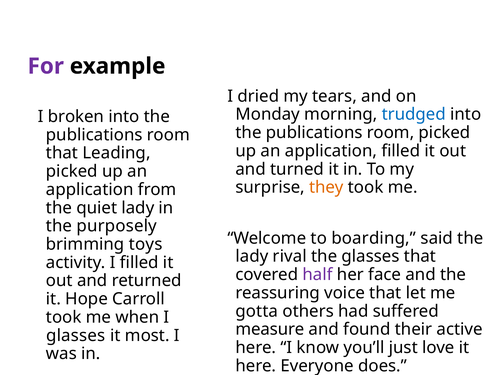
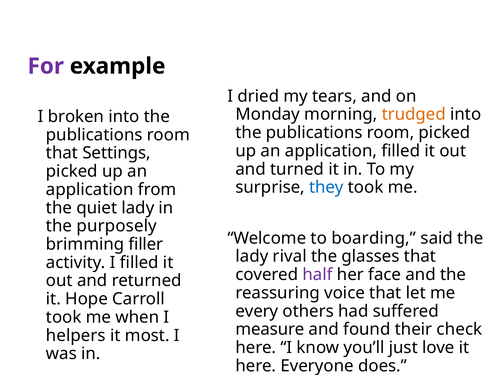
trudged colour: blue -> orange (414, 114)
Leading: Leading -> Settings (117, 153)
they colour: orange -> blue (326, 187)
toys: toys -> filler (146, 244)
gotta: gotta -> every (257, 311)
active: active -> check (459, 329)
glasses: glasses -> helpers (76, 336)
